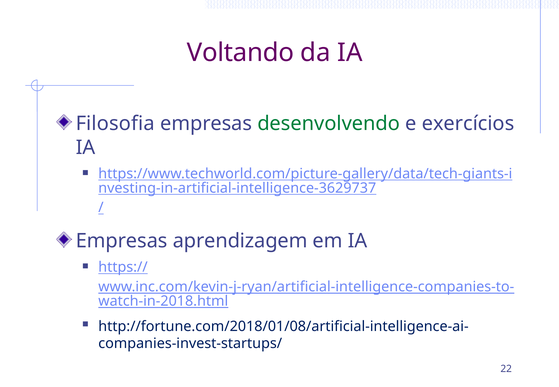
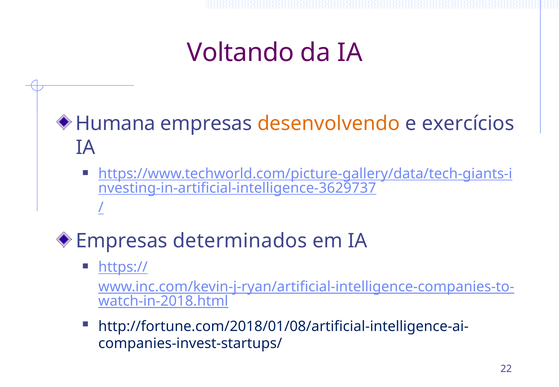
Filosofia: Filosofia -> Humana (116, 124)
desenvolvendo colour: green -> orange (329, 124)
aprendizagem: aprendizagem -> determinados (240, 241)
